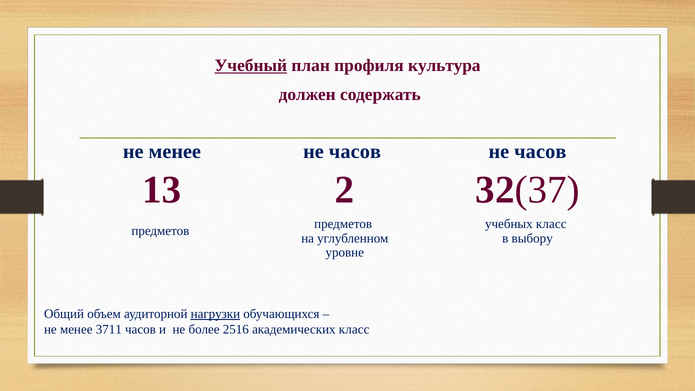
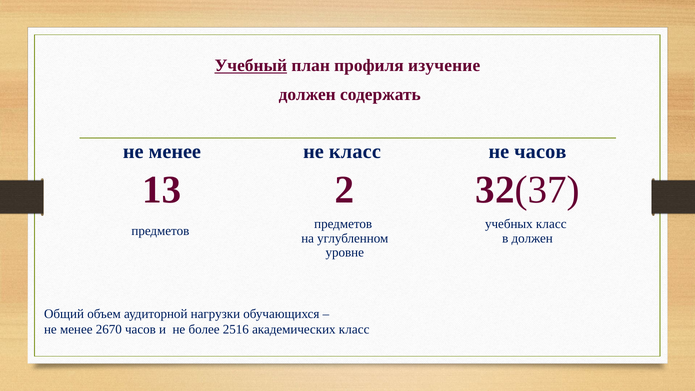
культура: культура -> изучение (444, 66)
менее не часов: часов -> класс (355, 152)
в выбору: выбору -> должен (532, 238)
нагрузки underline: present -> none (215, 314)
3711: 3711 -> 2670 (109, 330)
